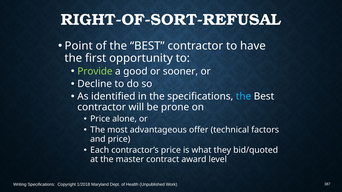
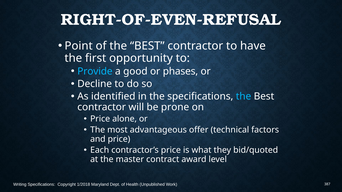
RIGHT-OF-SORT-REFUSAL: RIGHT-OF-SORT-REFUSAL -> RIGHT-OF-EVEN-REFUSAL (171, 20)
Provide colour: light green -> light blue (95, 71)
sooner: sooner -> phases (180, 71)
